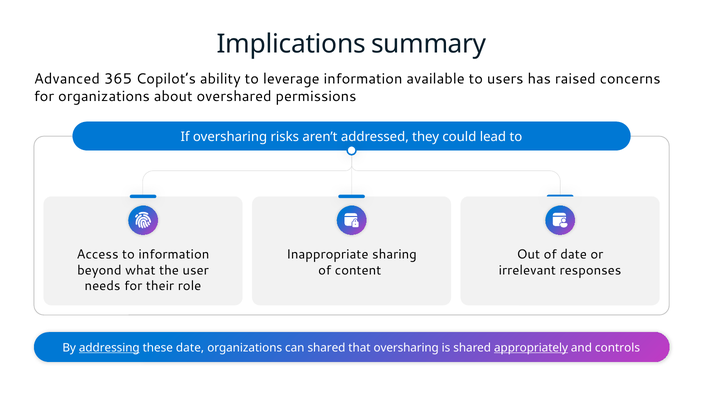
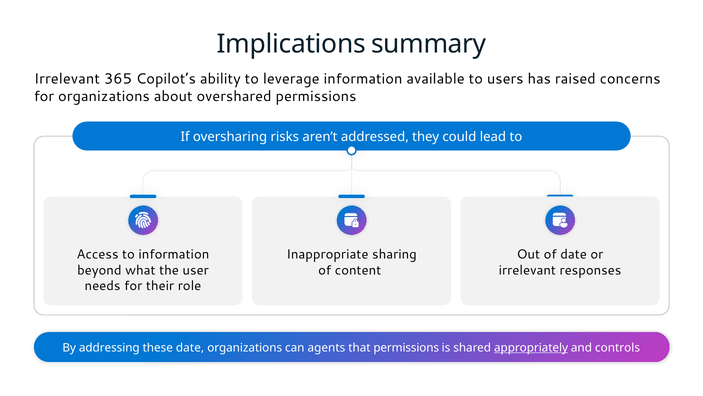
Advanced: Advanced -> Irrelevant (67, 79)
addressing underline: present -> none (109, 347)
can shared: shared -> agents (326, 347)
that oversharing: oversharing -> permissions (406, 347)
